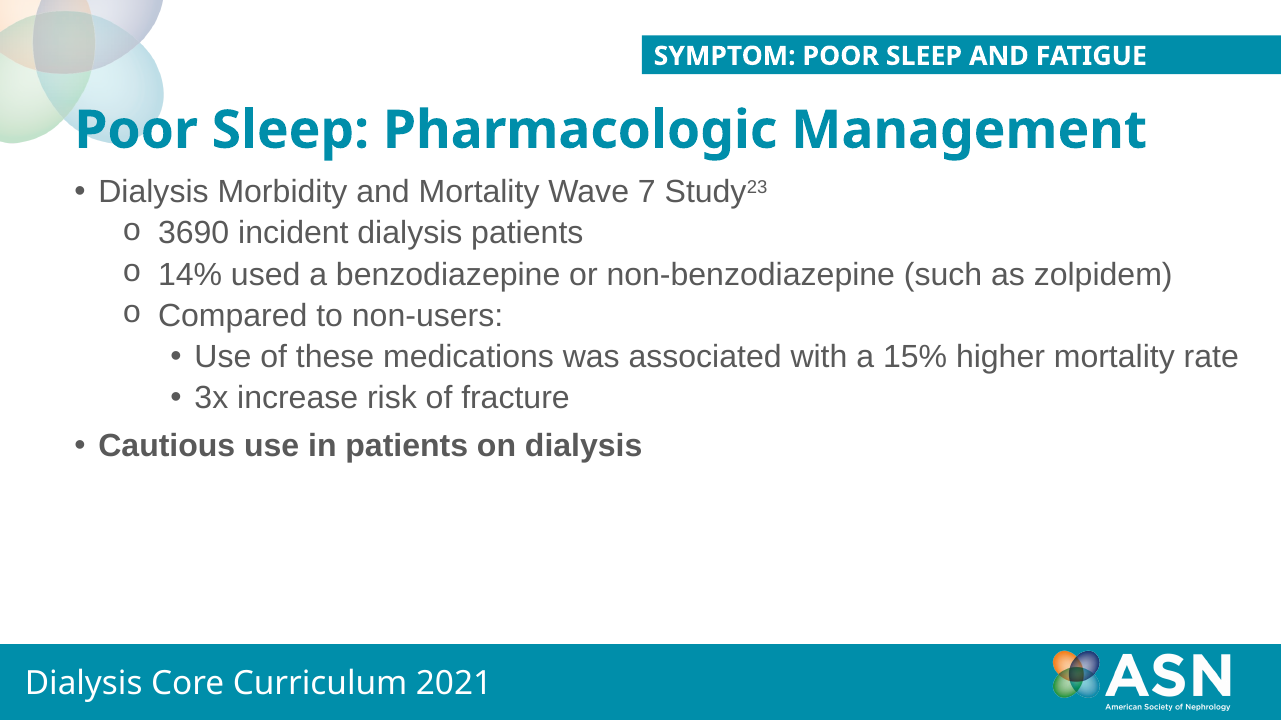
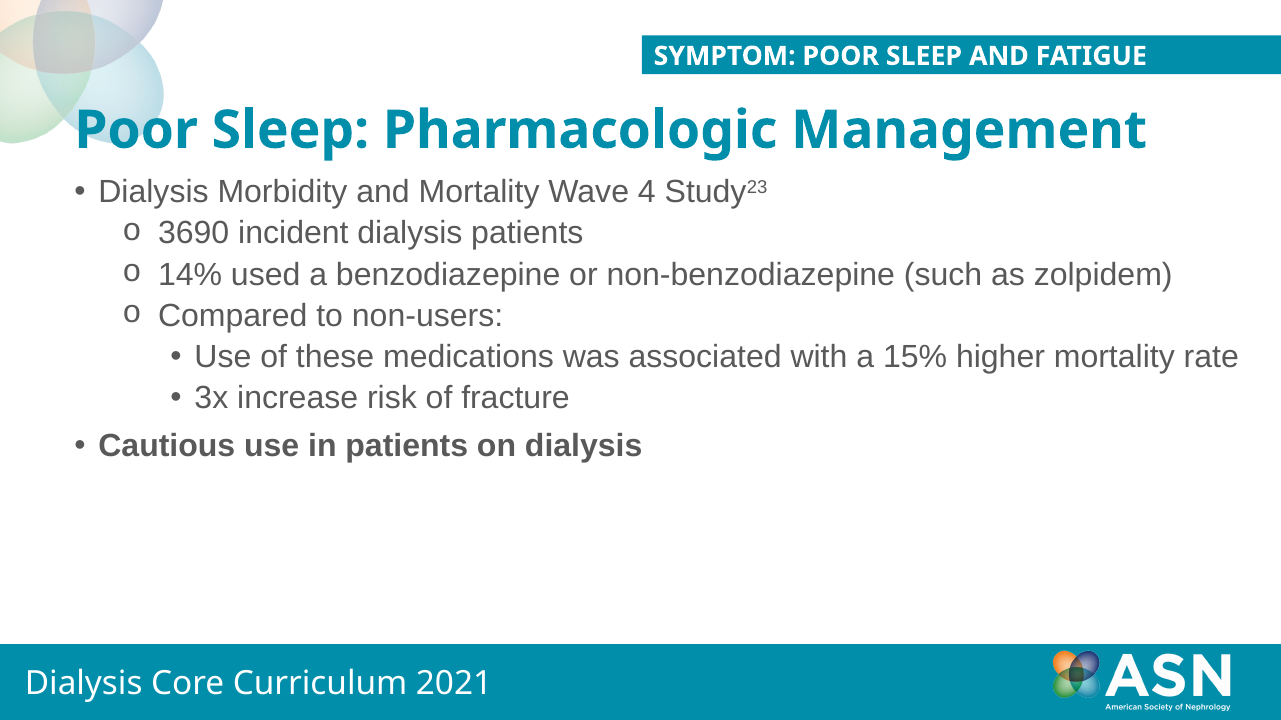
7: 7 -> 4 (647, 192)
